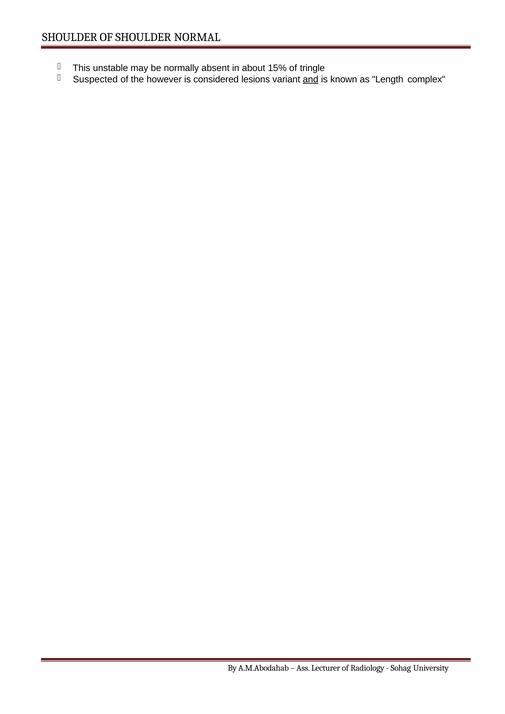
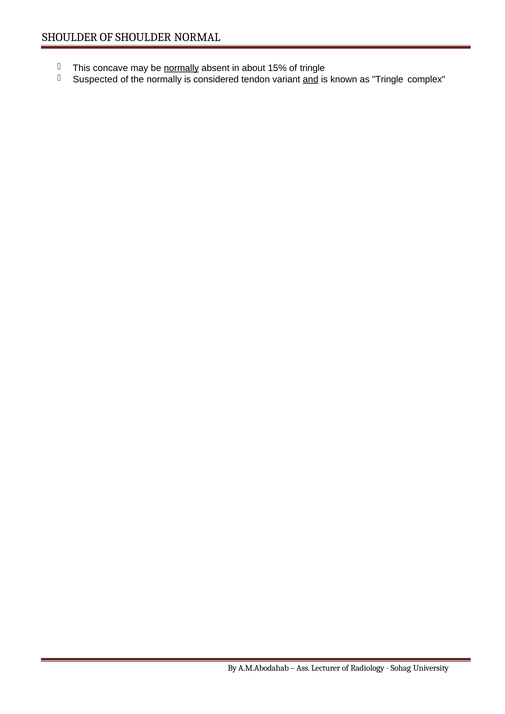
unstable: unstable -> concave (110, 68)
normally underline: none -> present (181, 68)
the however: however -> normally (164, 79)
lesions: lesions -> tendon (256, 79)
as Length: Length -> Tringle (388, 79)
